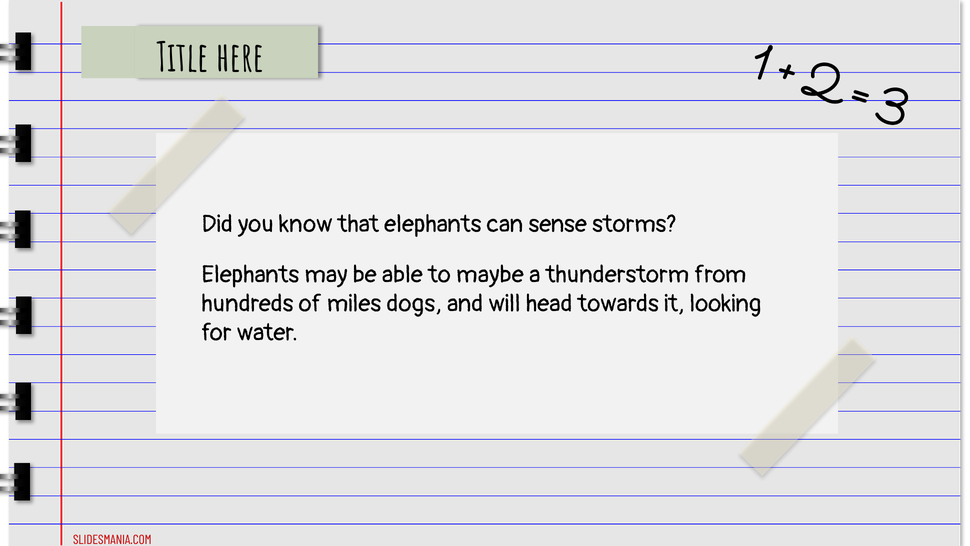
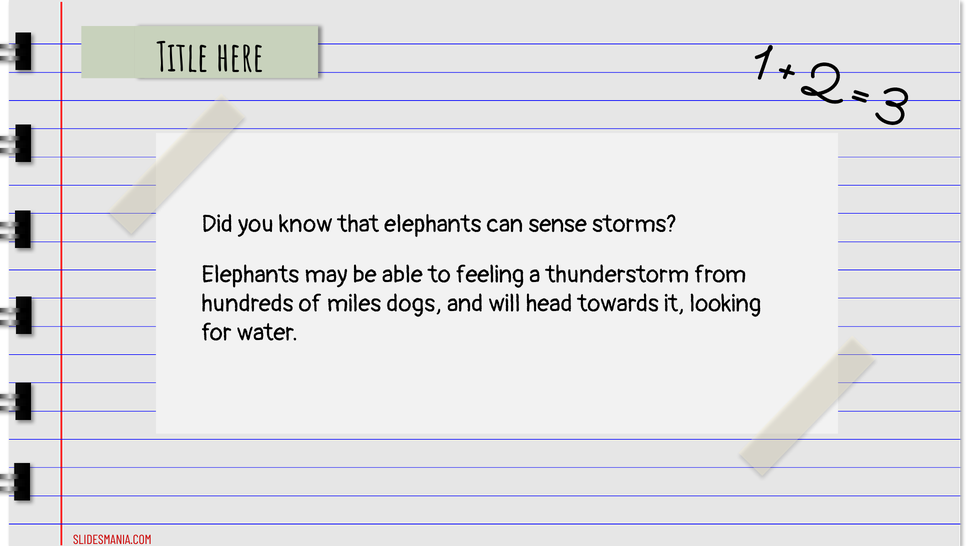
maybe: maybe -> feeling (490, 274)
